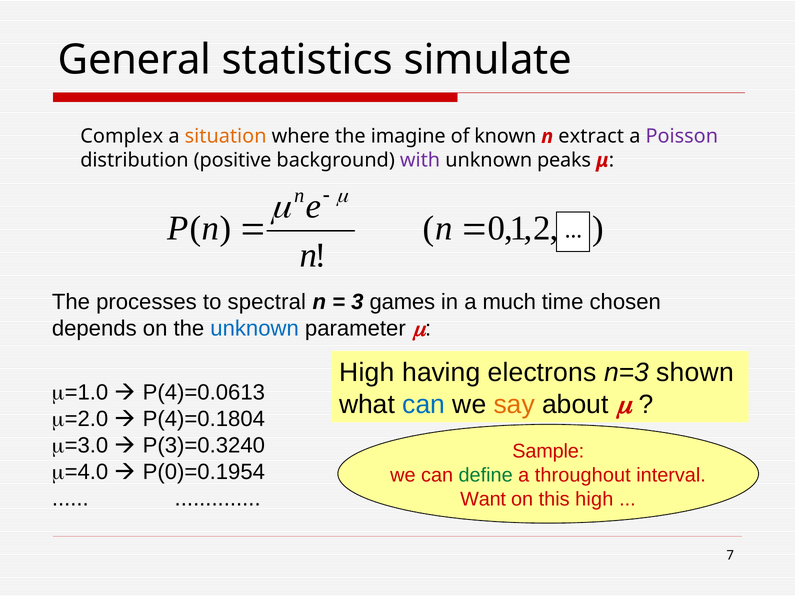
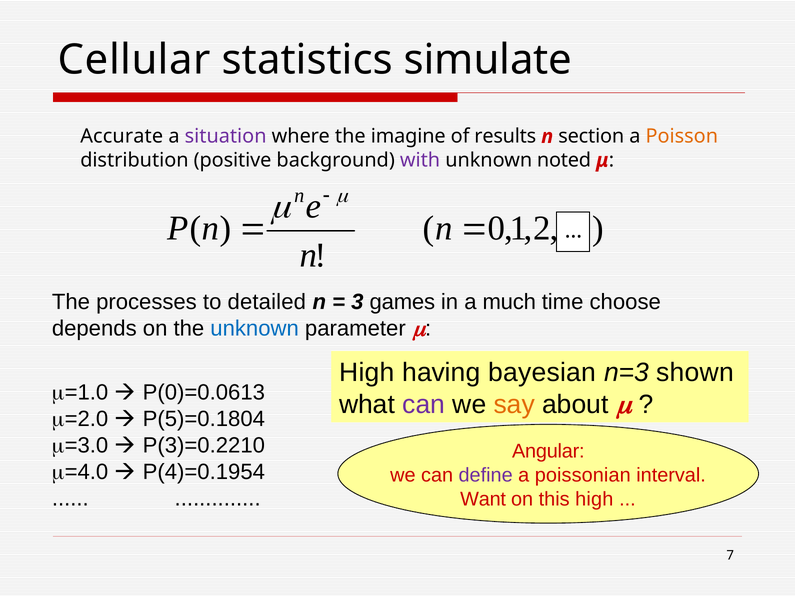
General: General -> Cellular (134, 60)
Complex: Complex -> Accurate (122, 136)
situation colour: orange -> purple (226, 136)
known: known -> results (505, 136)
extract: extract -> section (591, 136)
Poisson colour: purple -> orange (682, 136)
peaks: peaks -> noted (564, 160)
spectral: spectral -> detailed (267, 302)
chosen: chosen -> choose (625, 302)
electrons: electrons -> bayesian (542, 373)
P(4)=0.0613: P(4)=0.0613 -> P(0)=0.0613 (204, 393)
can colour: blue -> purple (424, 405)
P(4)=0.1804: P(4)=0.1804 -> P(5)=0.1804 (204, 419)
P(3)=0.3240: P(3)=0.3240 -> P(3)=0.2210 (204, 446)
Sample: Sample -> Angular (548, 451)
P(0)=0.1954: P(0)=0.1954 -> P(4)=0.1954 (204, 472)
define colour: green -> purple (486, 475)
throughout: throughout -> poissonian (583, 475)
